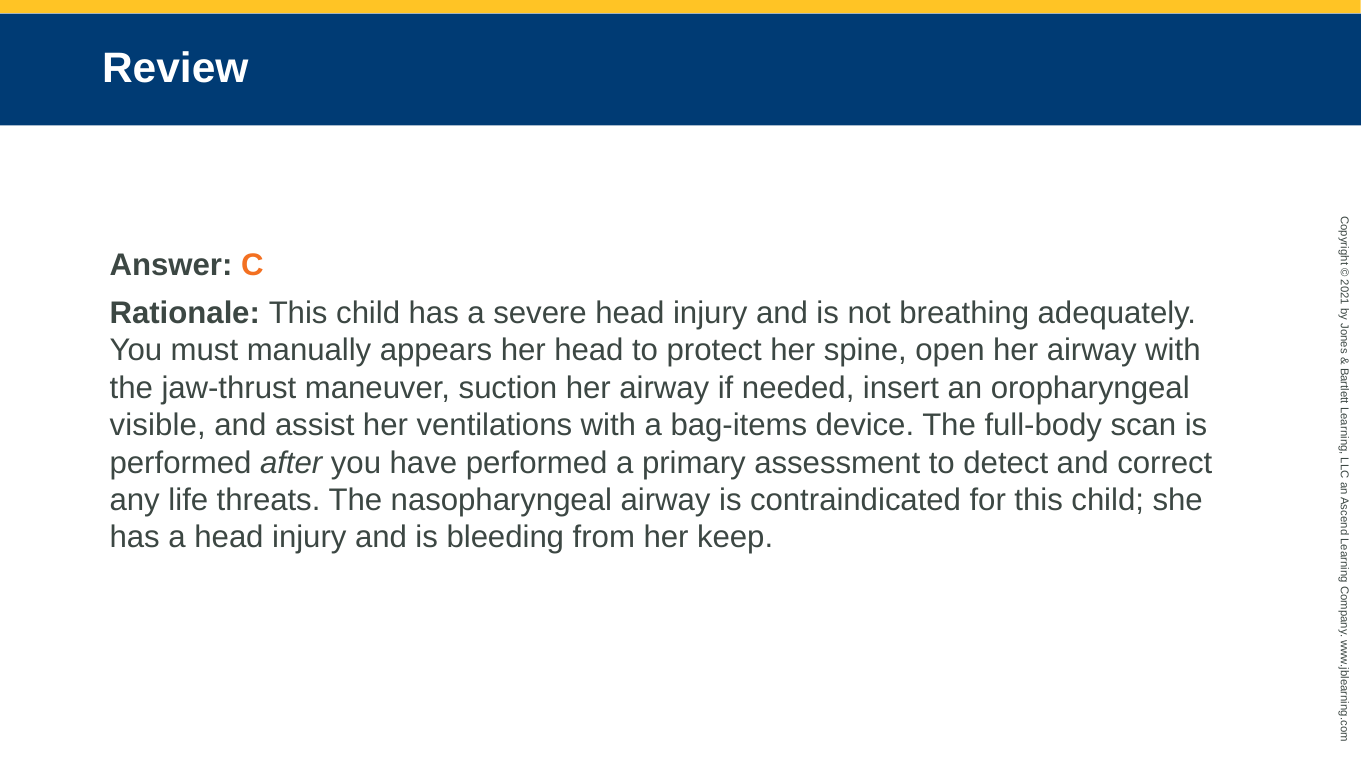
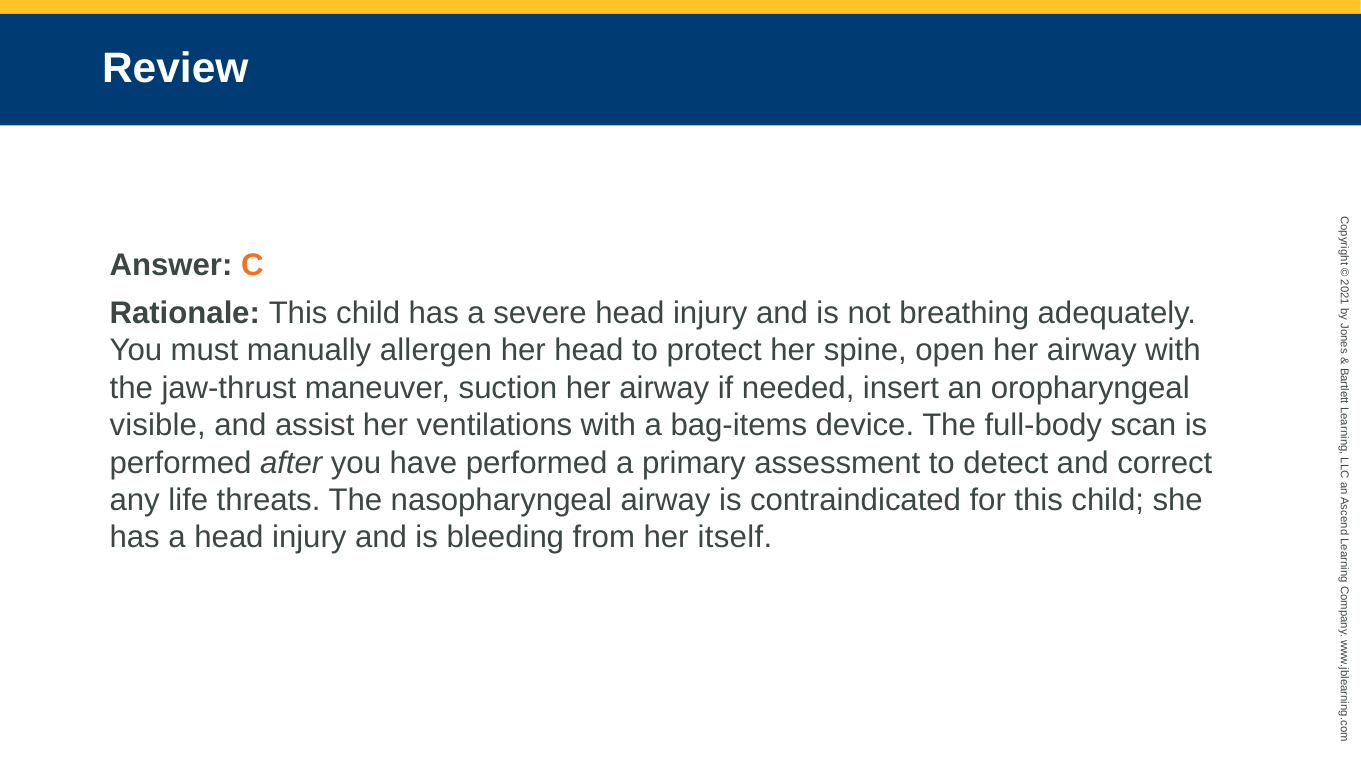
appears: appears -> allergen (436, 350)
keep: keep -> itself (735, 537)
